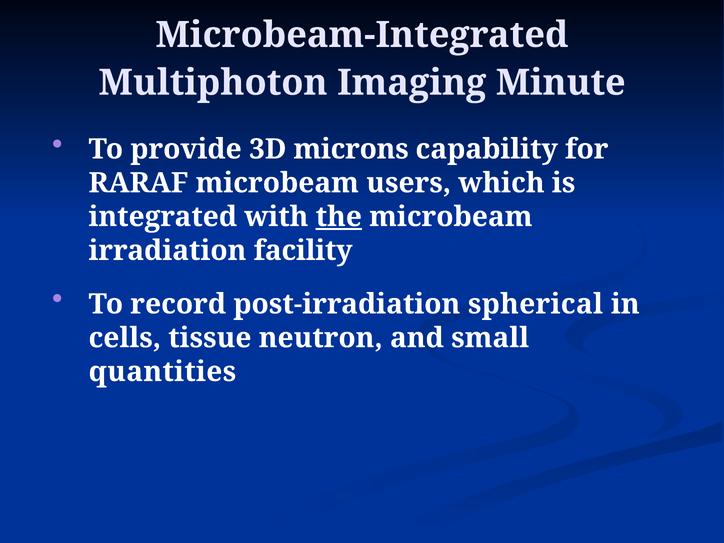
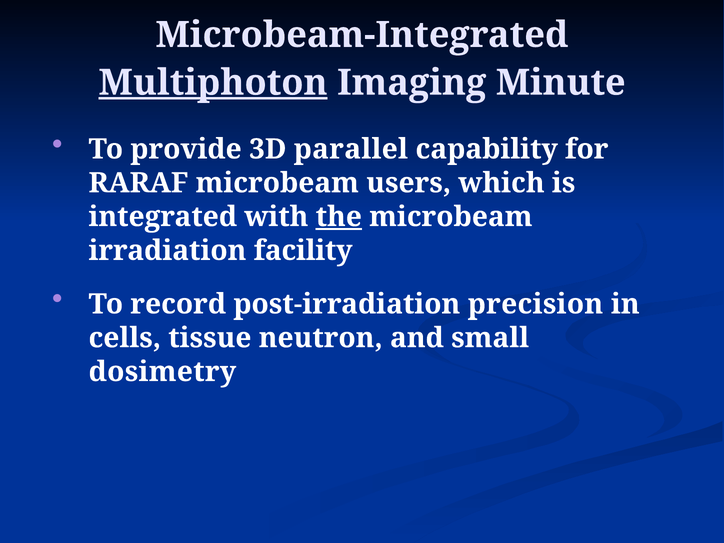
Multiphoton underline: none -> present (213, 83)
microns: microns -> parallel (351, 149)
spherical: spherical -> precision (535, 304)
quantities: quantities -> dosimetry (162, 372)
